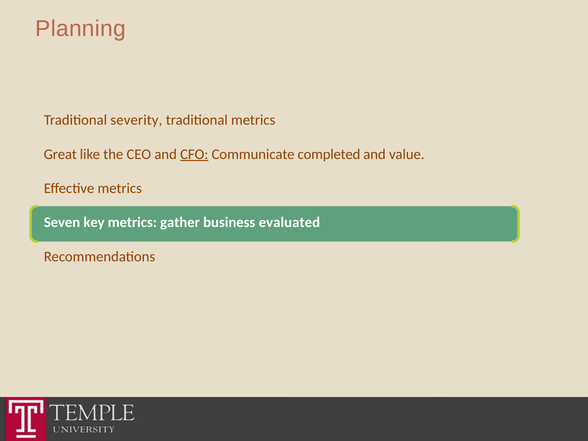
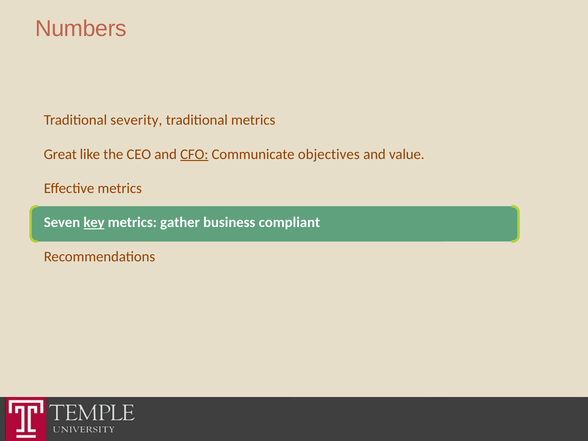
Planning: Planning -> Numbers (81, 29)
completed: completed -> objectives (329, 154)
key underline: none -> present (94, 222)
evaluated: evaluated -> compliant (289, 222)
